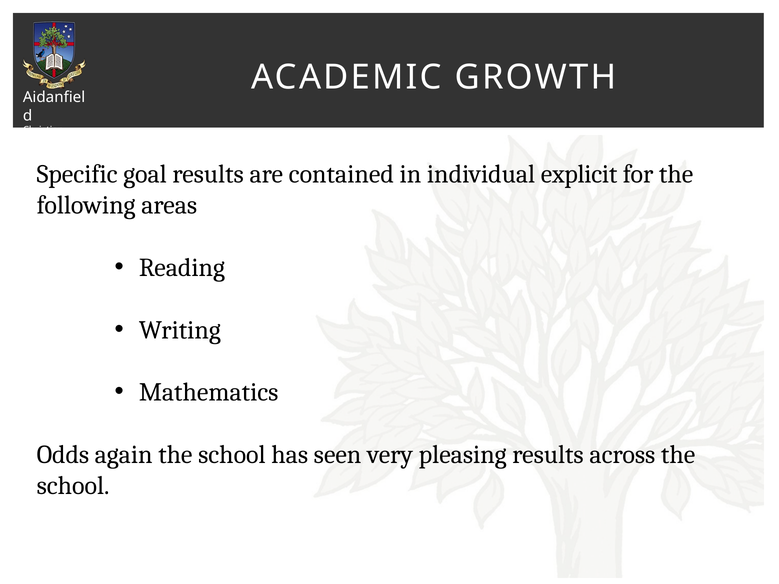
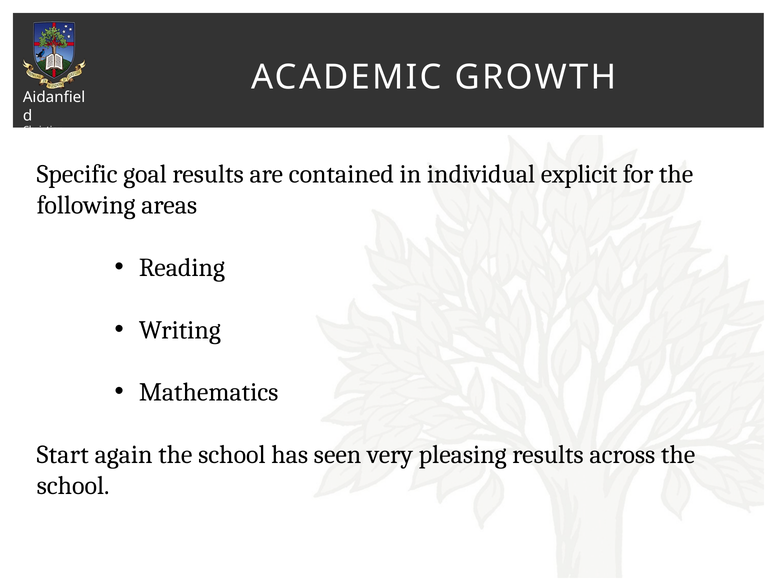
Odds: Odds -> Start (63, 455)
